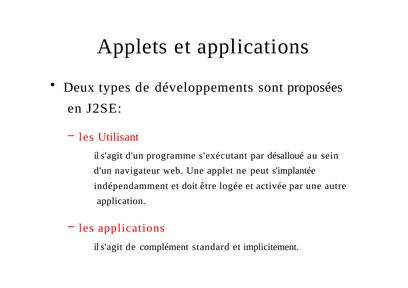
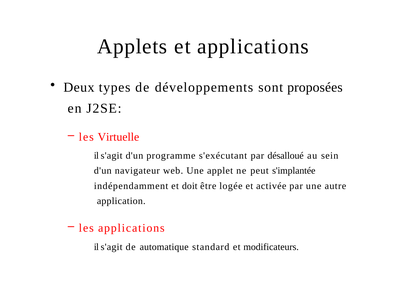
Utilisant: Utilisant -> Virtuelle (118, 137)
complément: complément -> automatique (164, 247)
implicitement: implicitement -> modificateurs (271, 247)
